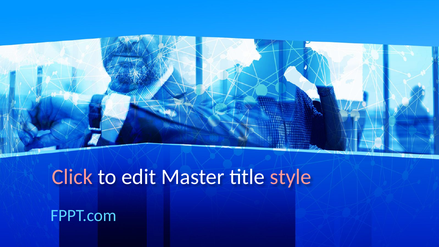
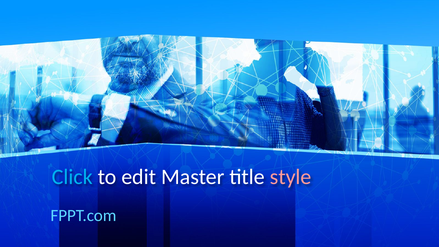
Click colour: pink -> light blue (72, 177)
